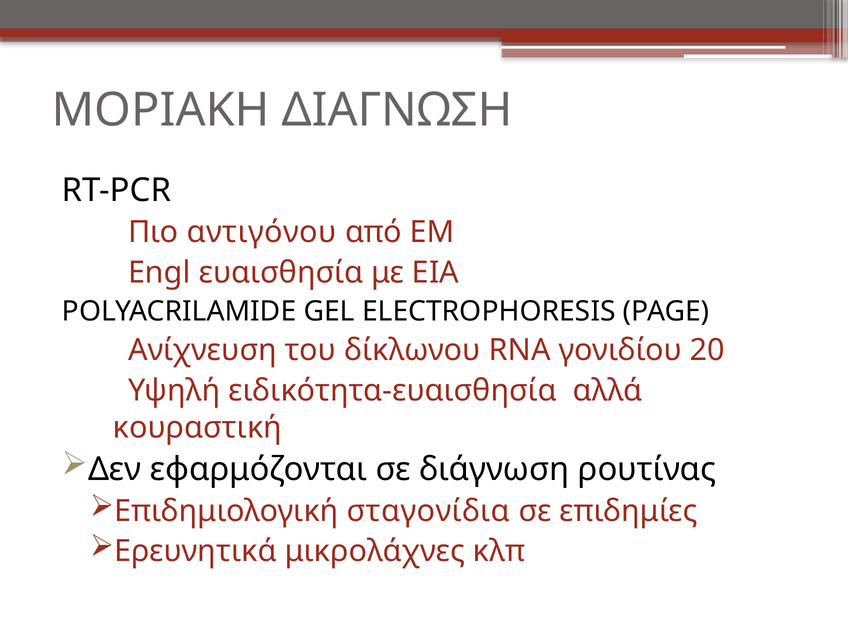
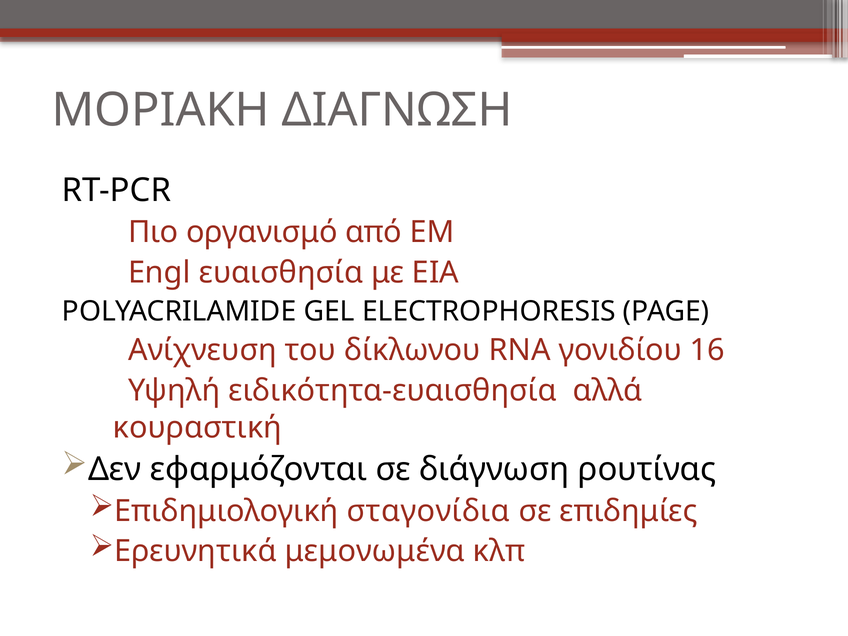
αντιγόνου: αντιγόνου -> οργανισμό (262, 232)
20: 20 -> 16 (707, 350)
μικρολάχνες: μικρολάχνες -> μεμονωμένα (375, 551)
